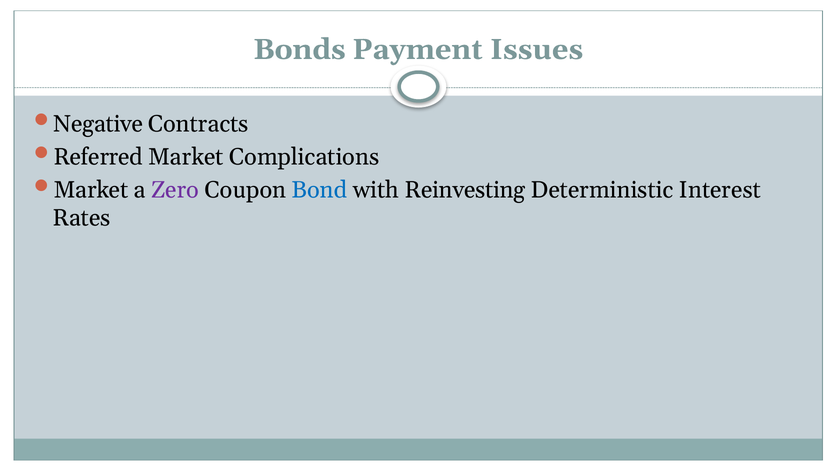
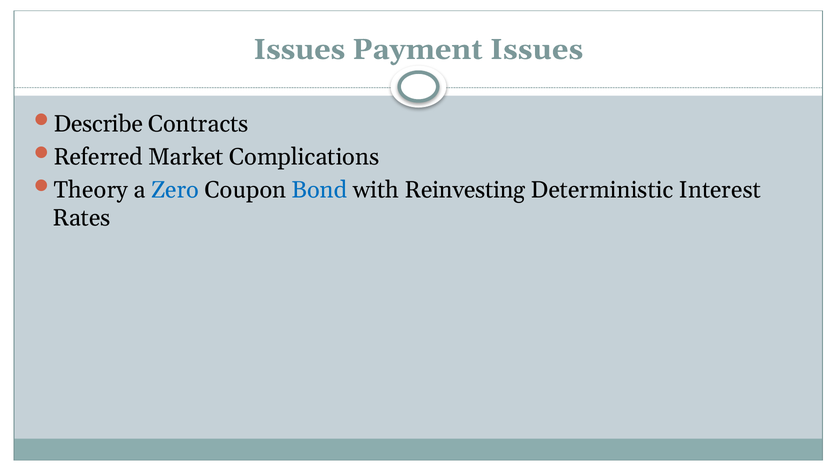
Bonds: Bonds -> Issues (299, 49)
Negative: Negative -> Describe (98, 124)
Market: Market -> Theory (91, 190)
Zero colour: purple -> blue (175, 190)
